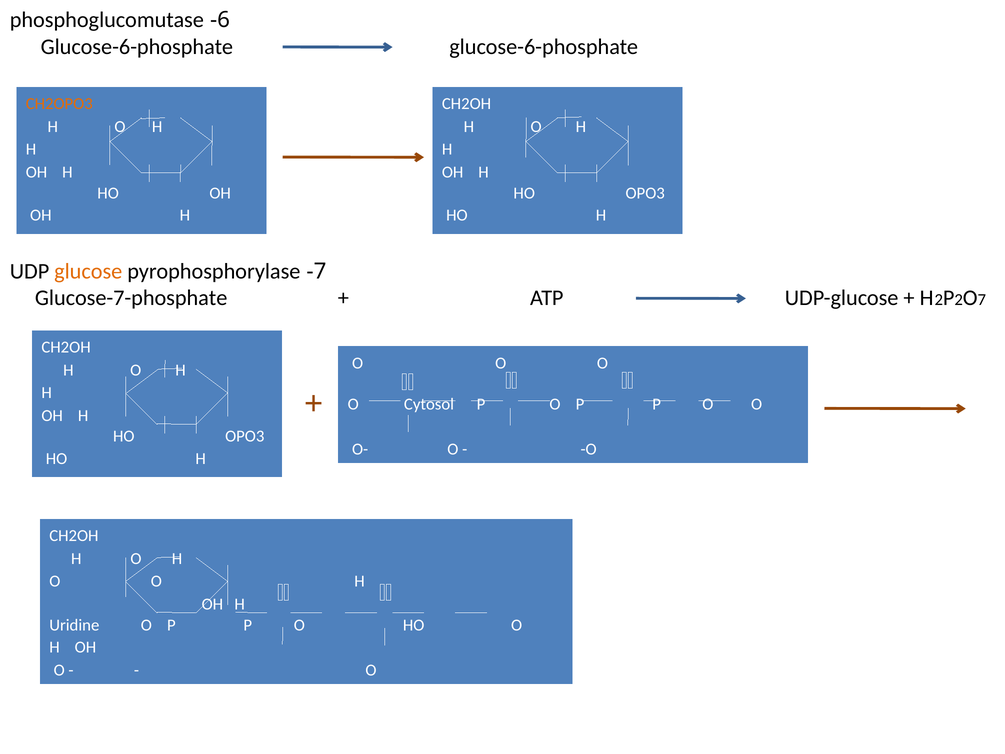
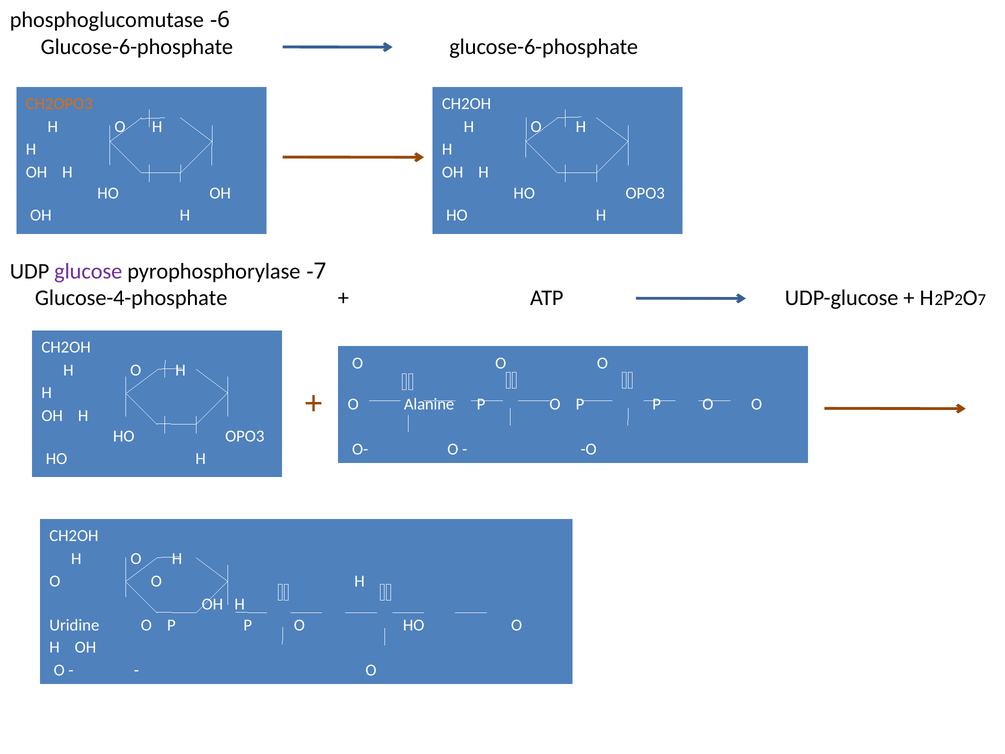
glucose colour: orange -> purple (88, 271)
Glucose-7-phosphate: Glucose-7-phosphate -> Glucose-4-phosphate (131, 298)
Cytosol: Cytosol -> Alanine (429, 404)
